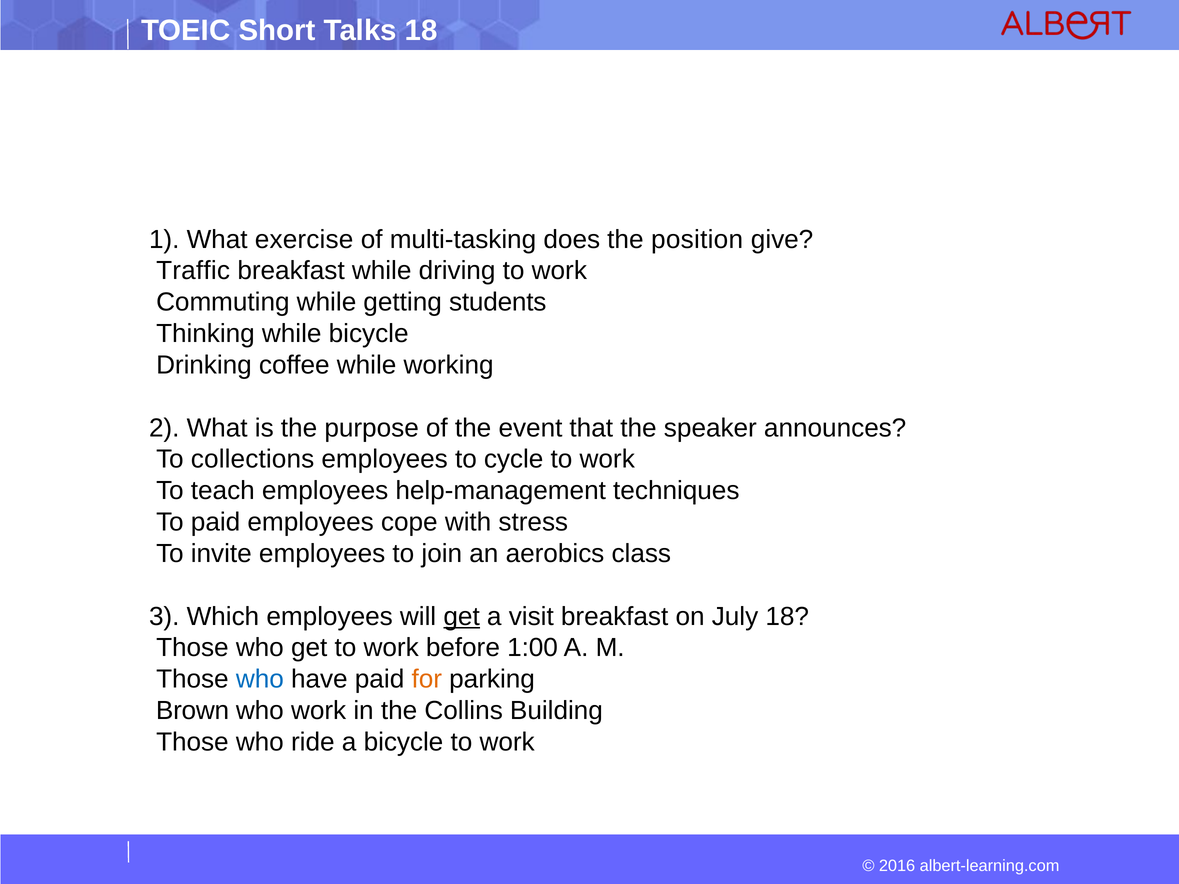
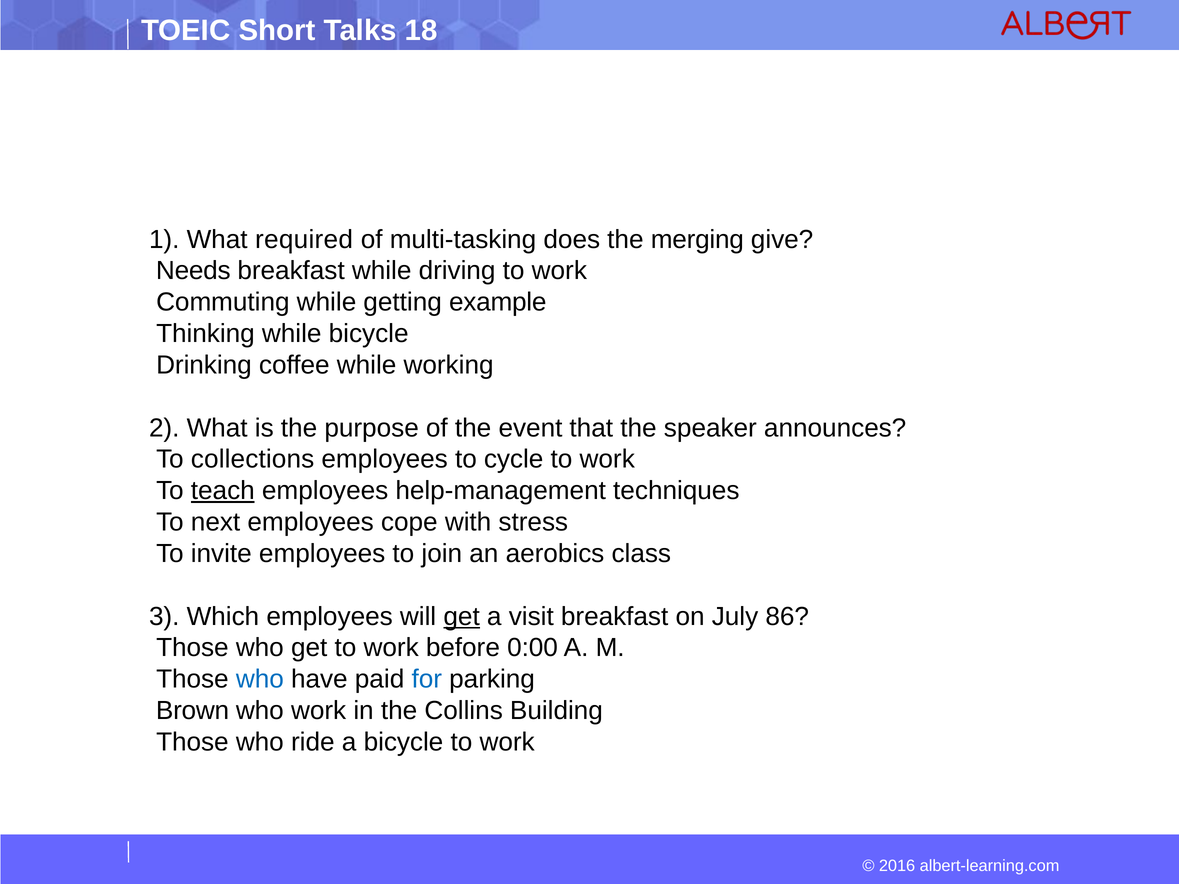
exercise: exercise -> required (304, 240)
position: position -> merging (697, 240)
Traffic: Traffic -> Needs (193, 271)
students: students -> example (498, 302)
teach underline: none -> present (223, 491)
To paid: paid -> next (216, 522)
July 18: 18 -> 86 (787, 617)
1:00: 1:00 -> 0:00 (533, 648)
for colour: orange -> blue (427, 679)
